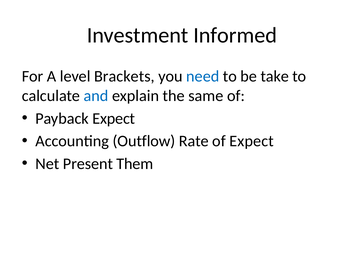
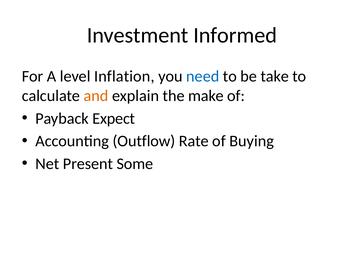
Brackets: Brackets -> Inflation (124, 76)
and colour: blue -> orange (96, 96)
same: same -> make (206, 96)
of Expect: Expect -> Buying (252, 141)
Them: Them -> Some (135, 164)
